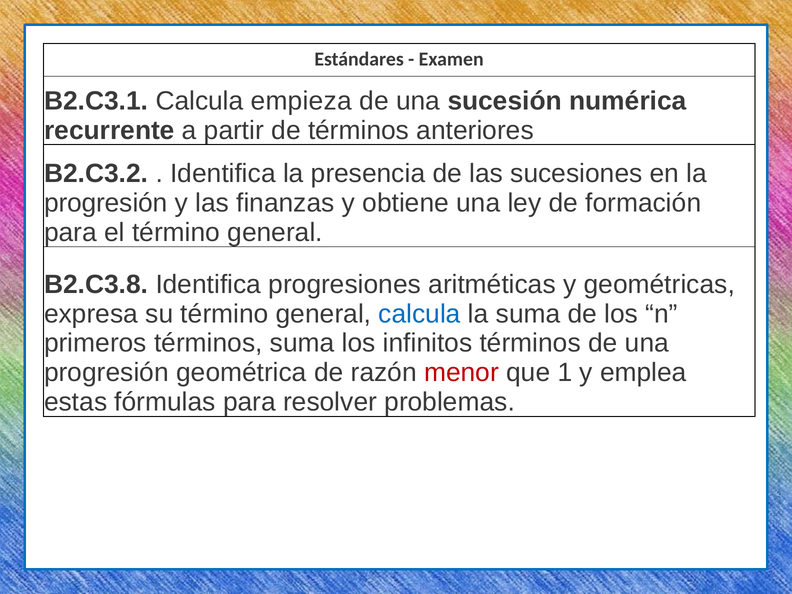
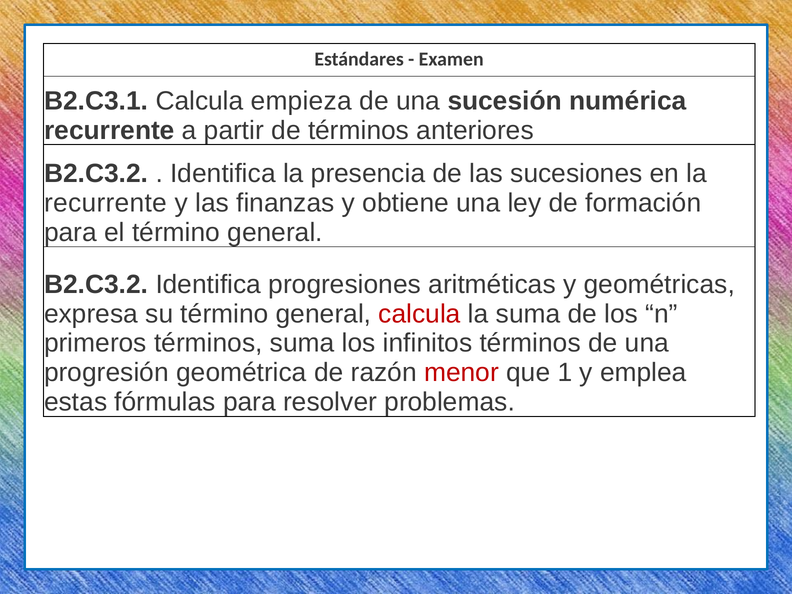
progresión: progresión -> recurrente (106, 203)
B2.C3.8: B2.C3.8 -> B2.C3.2 (96, 284)
calcula colour: blue -> red (420, 314)
